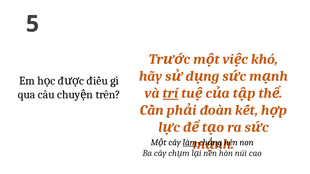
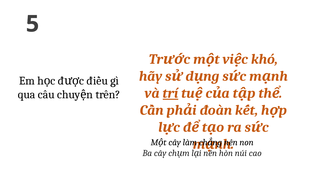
làm underline: present -> none (190, 143)
